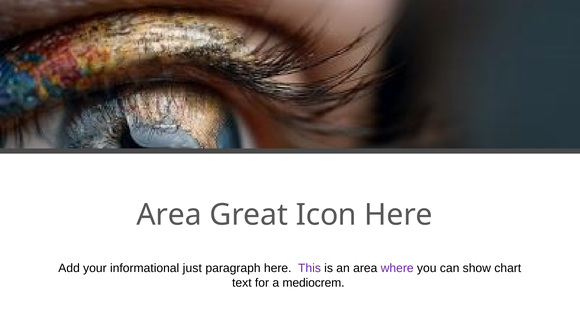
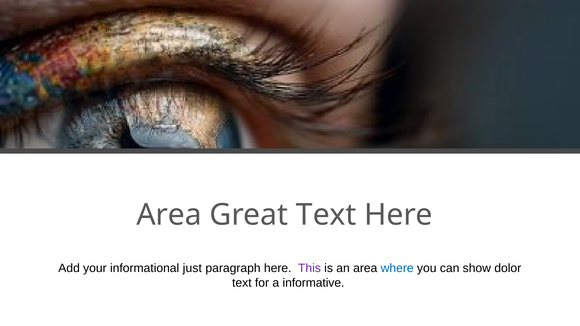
Great Icon: Icon -> Text (326, 215)
where colour: purple -> blue (397, 268)
chart: chart -> dolor (508, 268)
mediocrem: mediocrem -> informative (313, 283)
